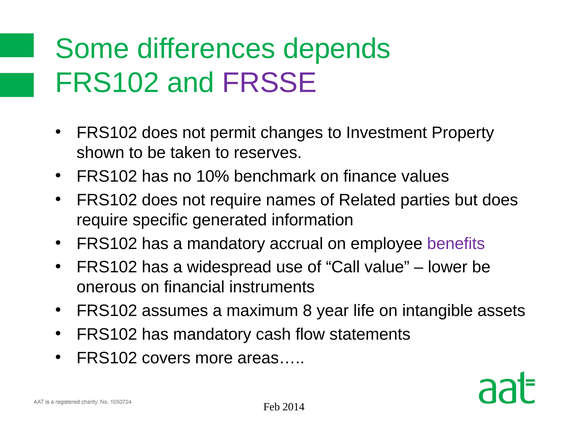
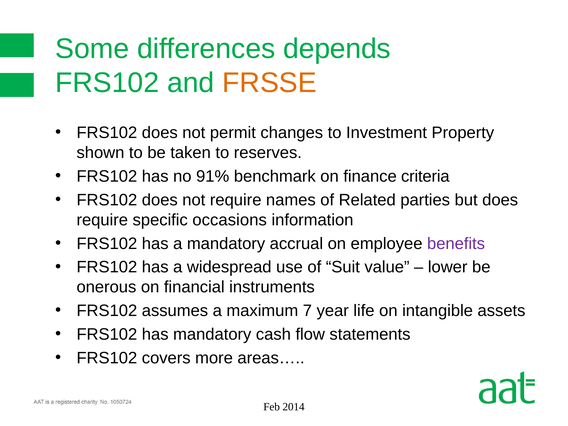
FRSSE colour: purple -> orange (270, 83)
10%: 10% -> 91% (213, 176)
values: values -> criteria (425, 176)
generated: generated -> occasions (230, 220)
Call: Call -> Suit (343, 267)
8: 8 -> 7 (307, 311)
